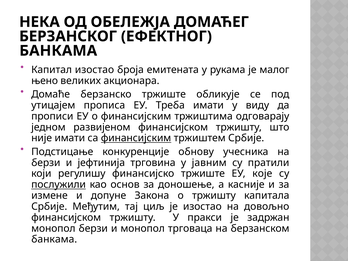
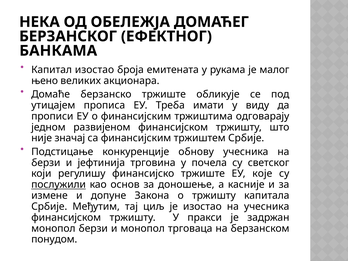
није имати: имати -> значај (70, 138)
финансијским underline: present -> none (136, 138)
јавним: јавним -> почела (209, 163)
пратили: пратили -> светског (269, 163)
на довољно: довољно -> учесника (267, 207)
банкама: банкама -> понудом (54, 239)
